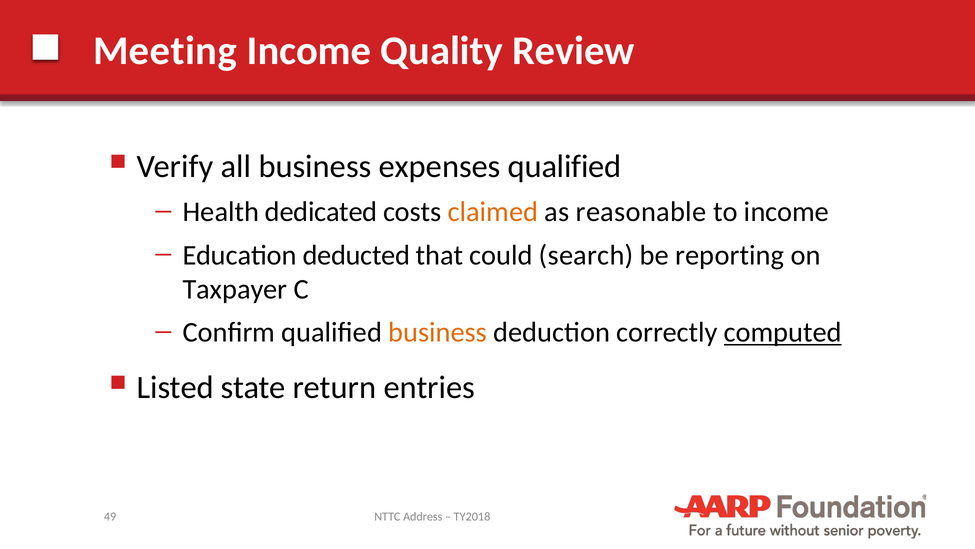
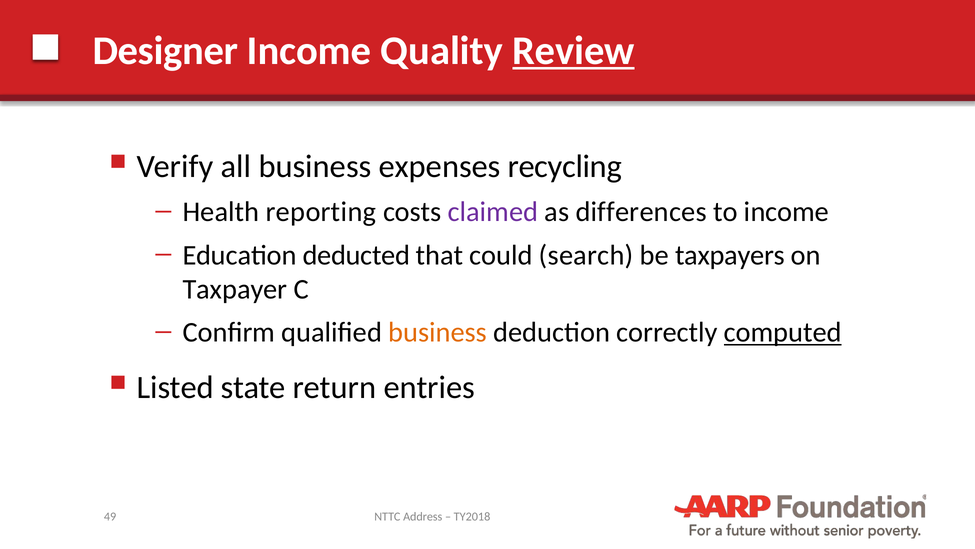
Meeting: Meeting -> Designer (165, 51)
Review underline: none -> present (573, 51)
expenses qualified: qualified -> recycling (565, 166)
dedicated: dedicated -> reporting (321, 212)
claimed colour: orange -> purple (493, 212)
reasonable: reasonable -> differences (641, 212)
reporting: reporting -> taxpayers (730, 255)
